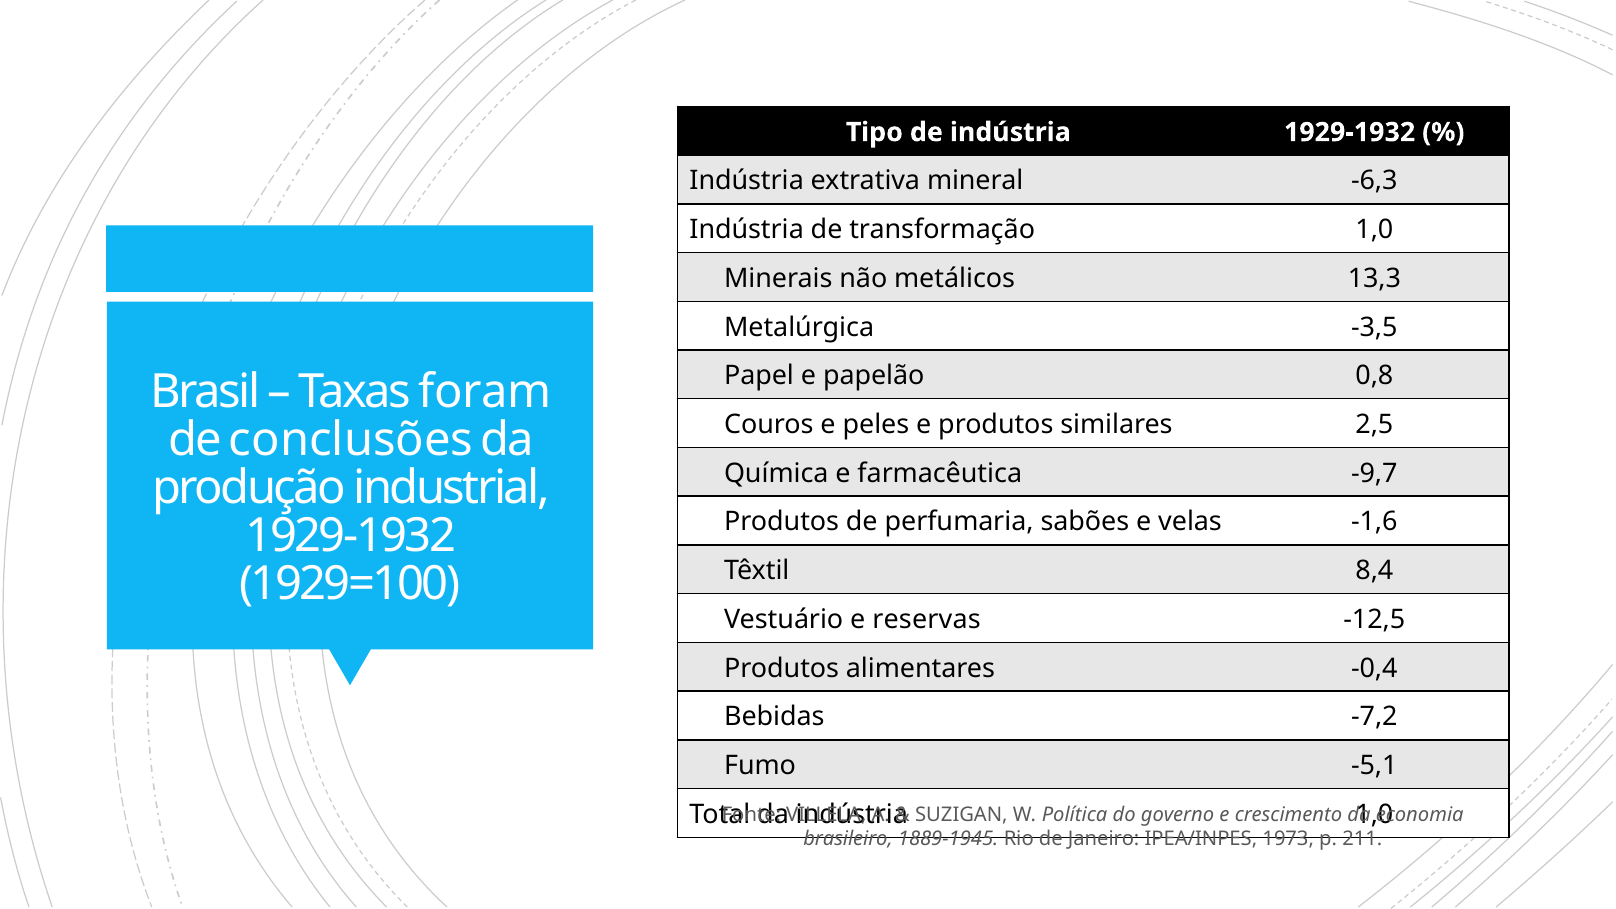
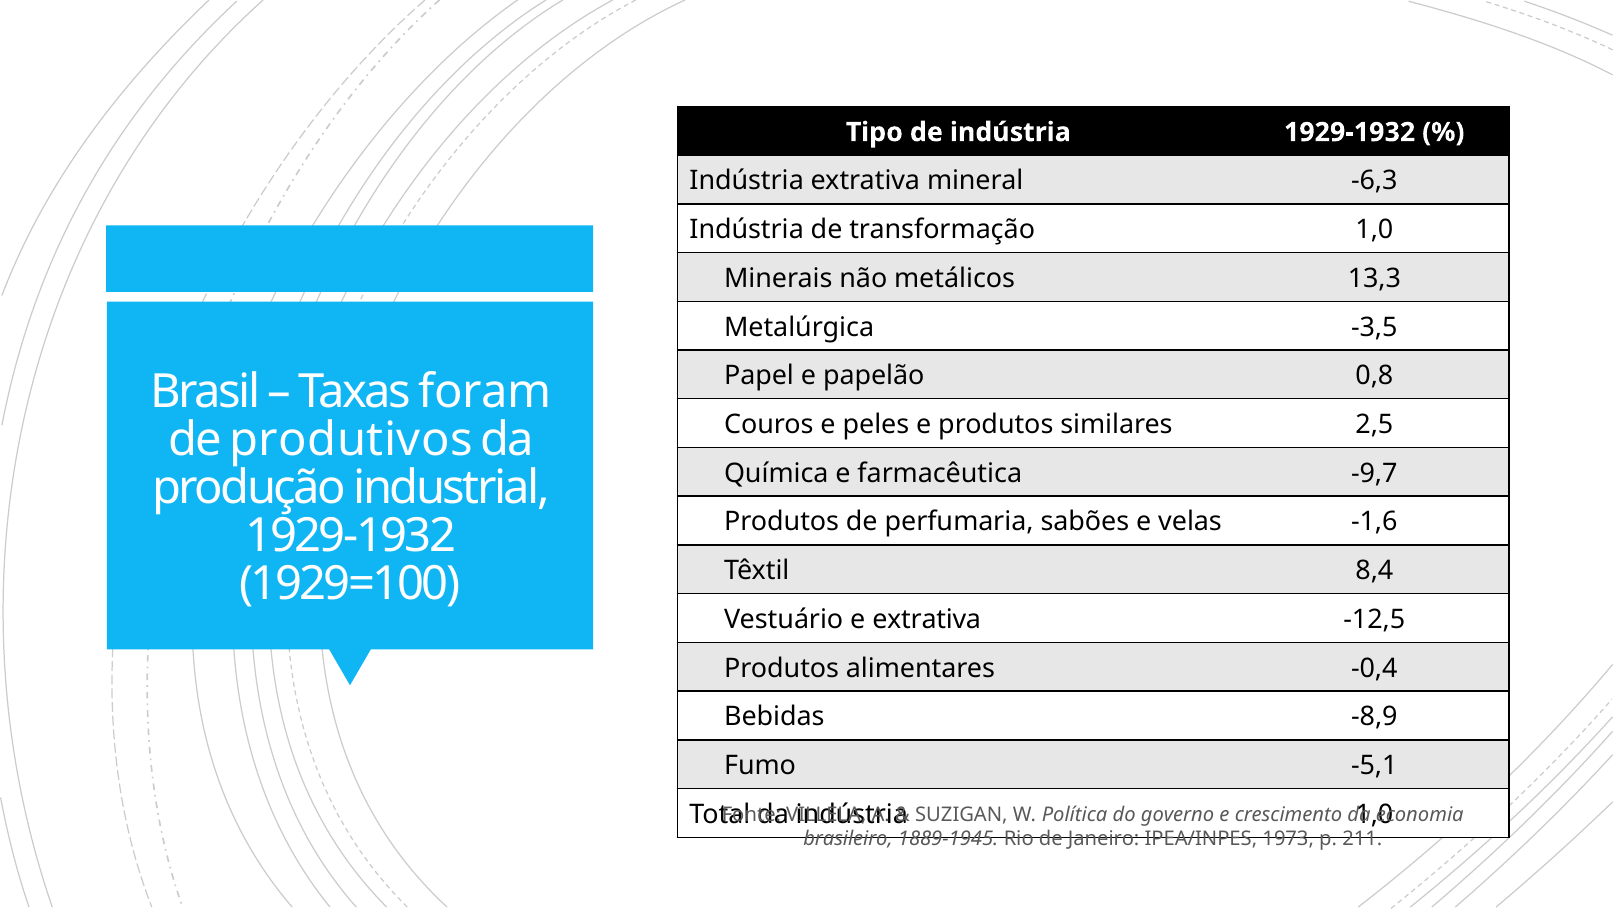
conclusões: conclusões -> produtivos (351, 440)
e reservas: reservas -> extrativa (927, 619)
-7,2: -7,2 -> -8,9 (1374, 717)
